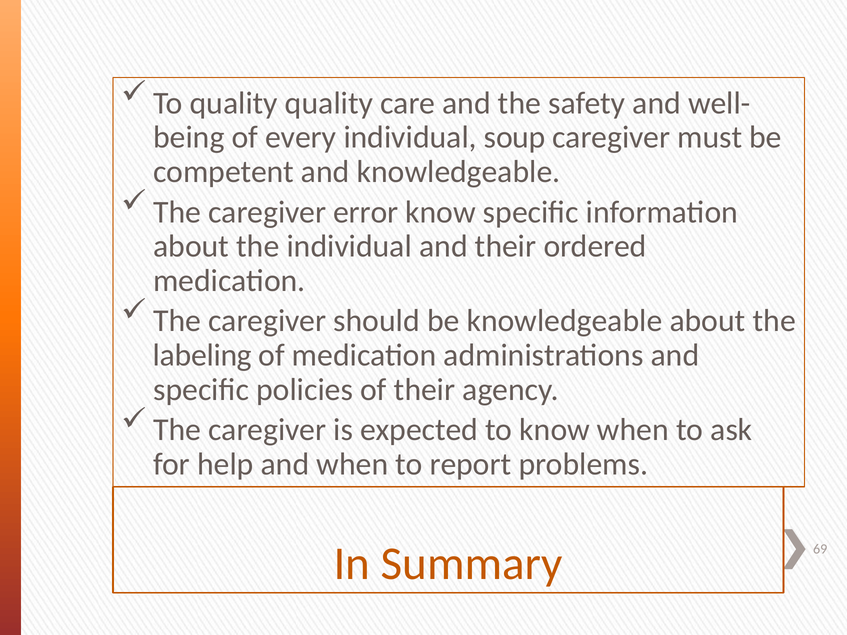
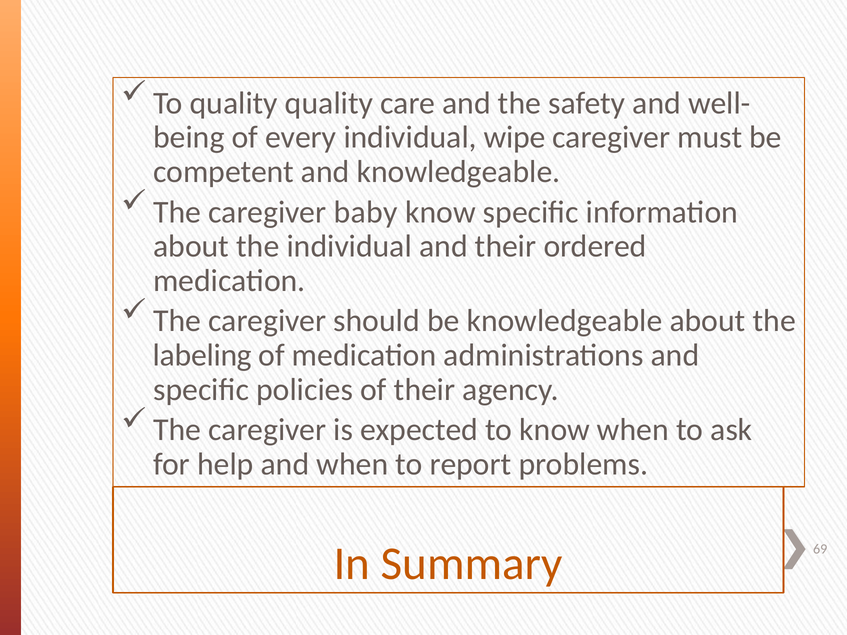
soup: soup -> wipe (515, 138)
error: error -> baby (366, 212)
